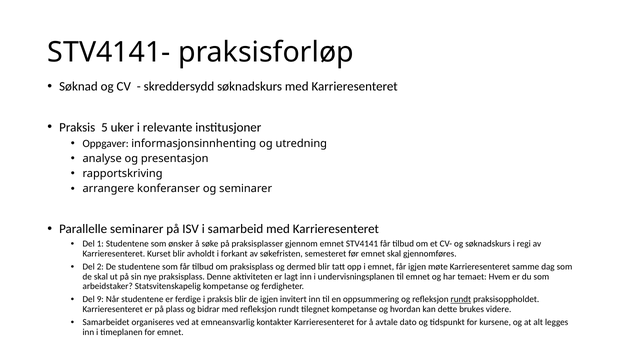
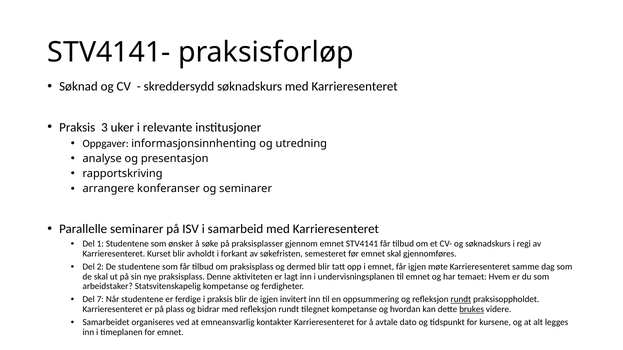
5: 5 -> 3 (104, 127)
9: 9 -> 7 (100, 300)
brukes underline: none -> present (472, 310)
